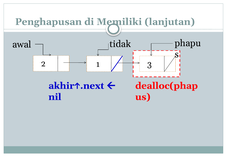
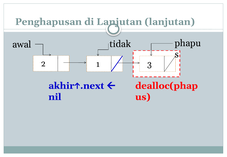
di Memiliki: Memiliki -> Lanjutan (119, 22)
